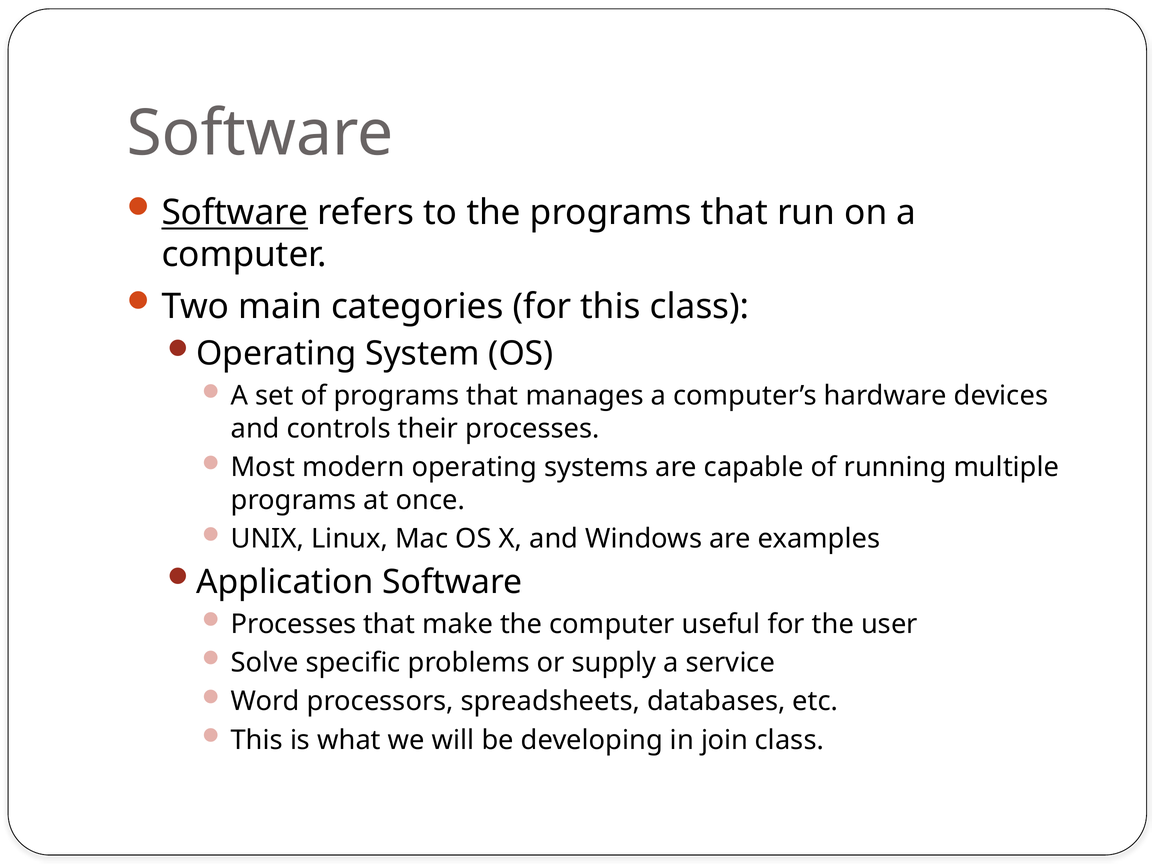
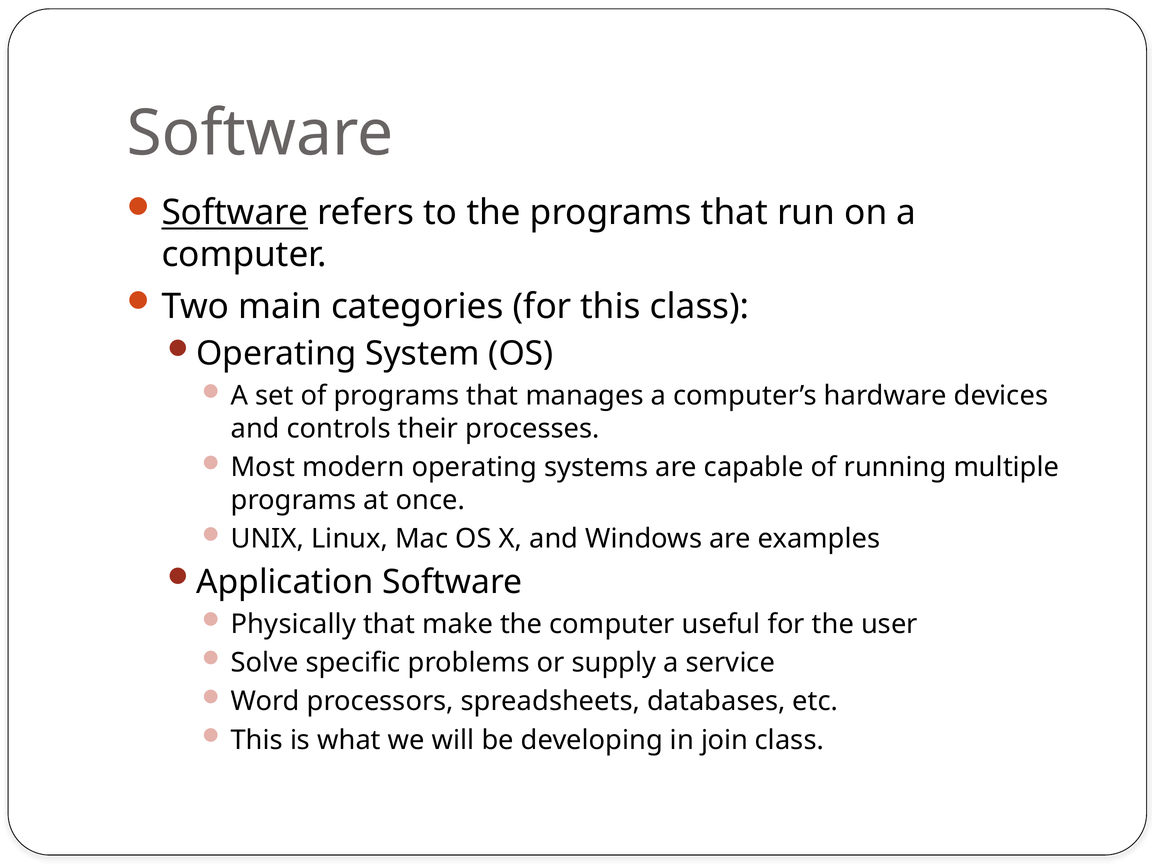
Processes: Processes -> Physically (293, 623)
